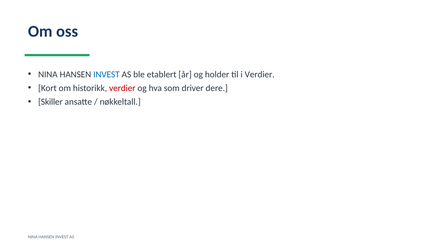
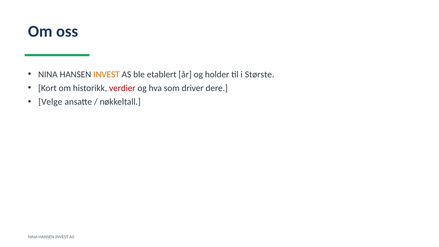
INVEST colour: blue -> orange (106, 74)
i Verdier: Verdier -> Største (260, 74)
Skiller: Skiller -> Velge (50, 102)
